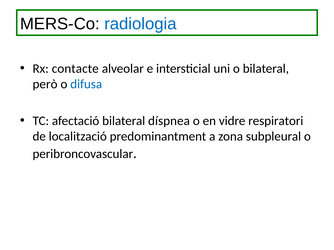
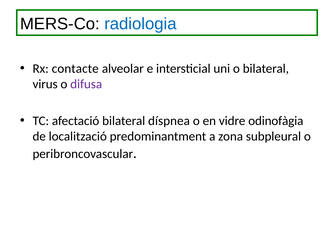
però: però -> virus (45, 84)
difusa colour: blue -> purple (86, 84)
respiratori: respiratori -> odinofàgia (276, 121)
